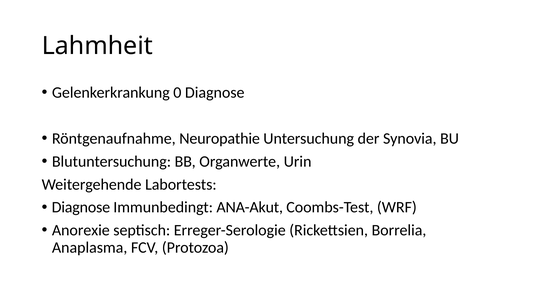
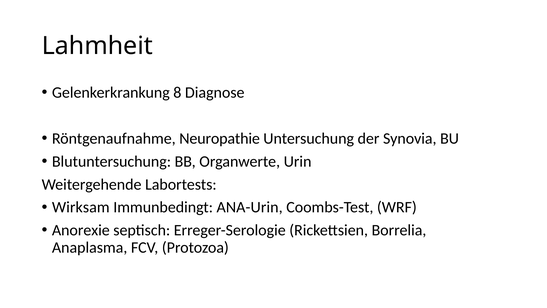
0: 0 -> 8 (177, 92)
Diagnose: Diagnose -> Wirksam (81, 207)
ANA-Akut: ANA-Akut -> ANA-Urin (250, 207)
